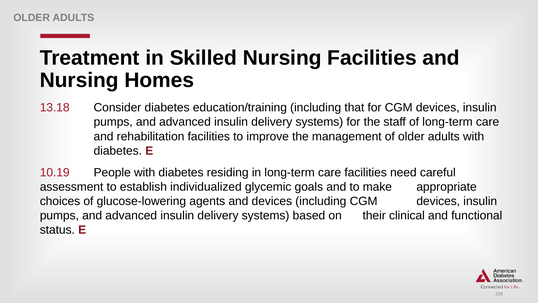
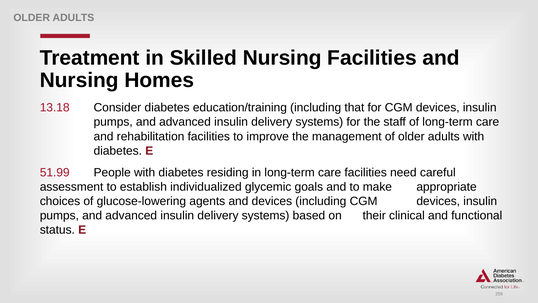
10.19: 10.19 -> 51.99 (55, 172)
